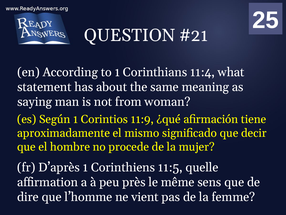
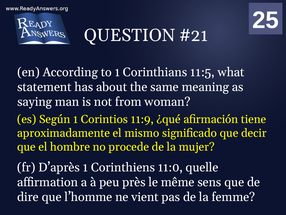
11:4: 11:4 -> 11:5 (202, 72)
11:5: 11:5 -> 11:0 (170, 167)
